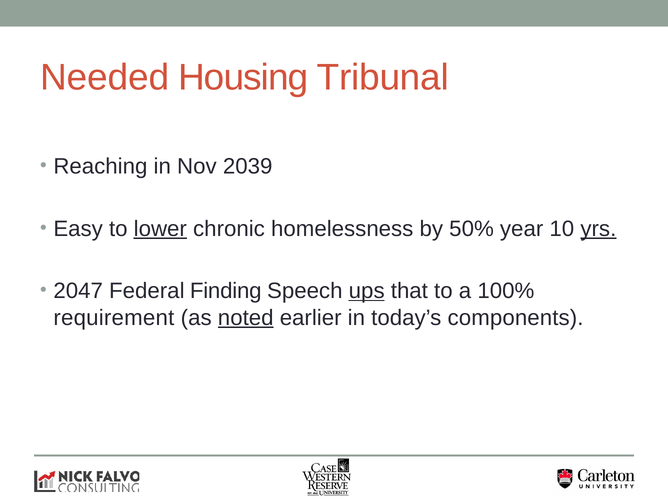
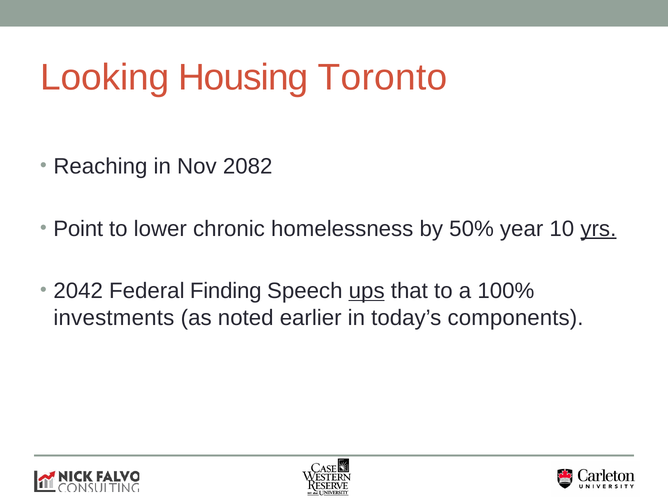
Needed: Needed -> Looking (105, 78)
Tribunal: Tribunal -> Toronto (383, 78)
2039: 2039 -> 2082 (248, 166)
Easy: Easy -> Point (78, 229)
lower underline: present -> none (160, 229)
2047: 2047 -> 2042 (78, 291)
requirement: requirement -> investments (114, 318)
noted underline: present -> none (246, 318)
